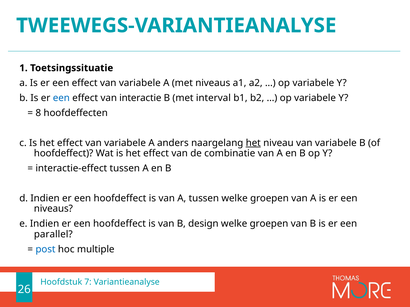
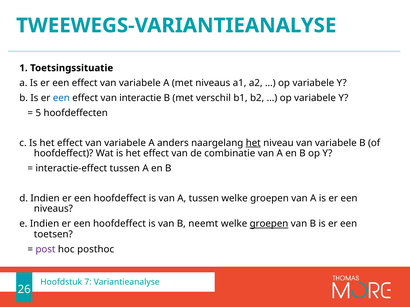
interval: interval -> verschil (213, 98)
8: 8 -> 5 (38, 113)
design: design -> neemt (203, 224)
groepen underline: none -> present (269, 224)
parallel: parallel -> toetsen (53, 235)
post colour: blue -> purple (46, 250)
multiple: multiple -> posthoc (96, 250)
